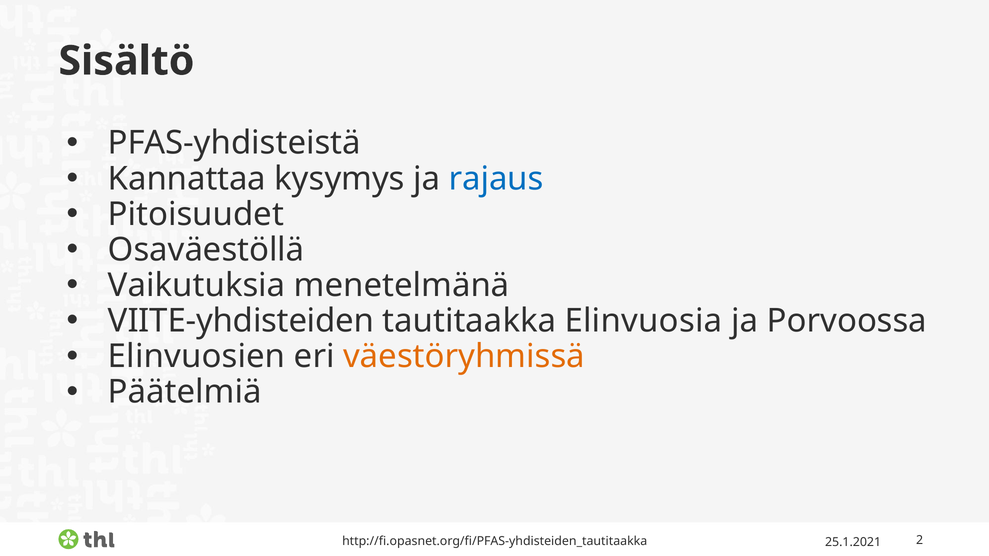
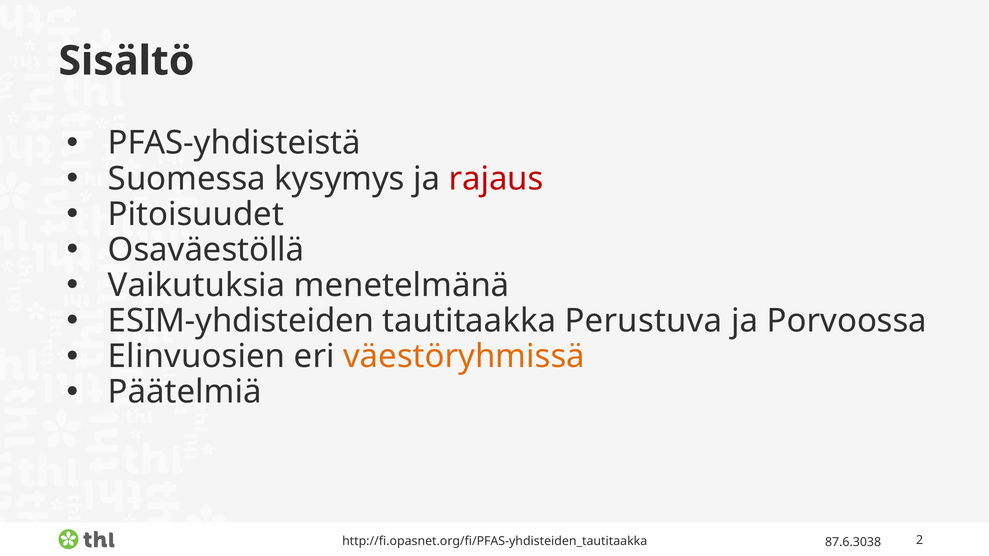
Kannattaa: Kannattaa -> Suomessa (187, 179)
rajaus colour: blue -> red (496, 179)
VIITE-yhdisteiden: VIITE-yhdisteiden -> ESIM-yhdisteiden (241, 321)
Elinvuosia: Elinvuosia -> Perustuva (643, 321)
25.1.2021: 25.1.2021 -> 87.6.3038 (853, 542)
